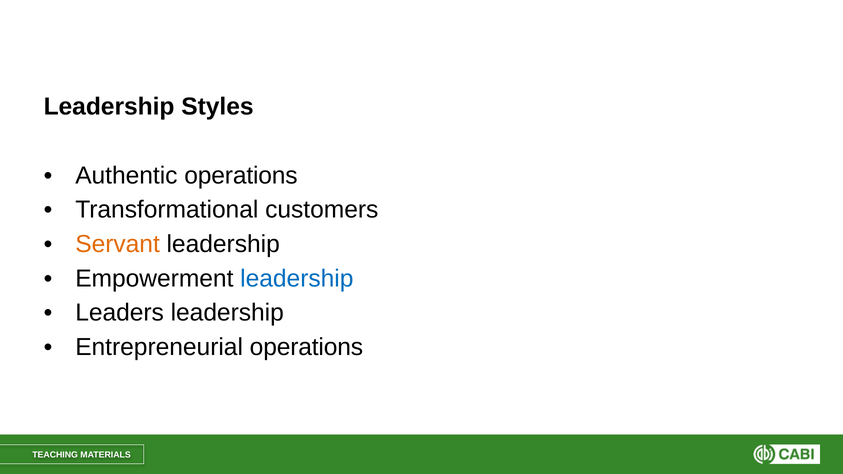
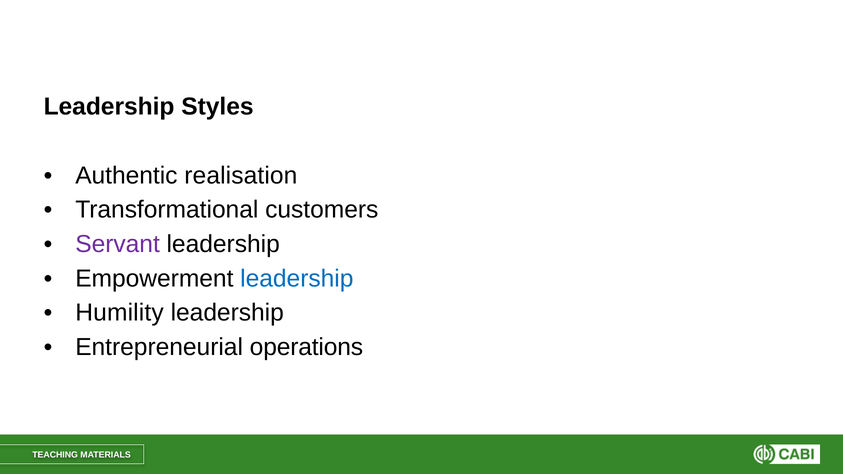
Authentic operations: operations -> realisation (241, 175)
Servant colour: orange -> purple (118, 244)
Leaders: Leaders -> Humility (120, 313)
